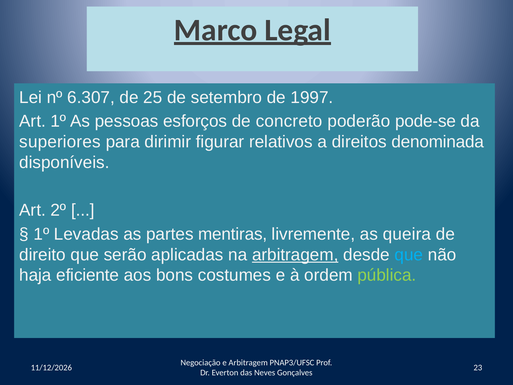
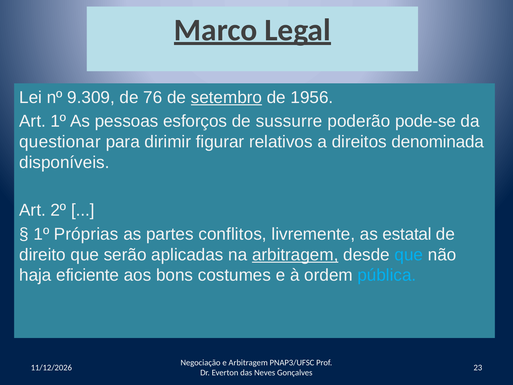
6.307: 6.307 -> 9.309 (91, 97)
25: 25 -> 76 (153, 97)
setembro underline: none -> present (226, 97)
1997: 1997 -> 1956 (312, 97)
concreto: concreto -> sussurre (289, 121)
superiores: superiores -> questionar (60, 142)
Levadas: Levadas -> Próprias (86, 234)
mentiras: mentiras -> conflitos (233, 234)
queira: queira -> estatal (407, 234)
pública colour: light green -> light blue (387, 275)
